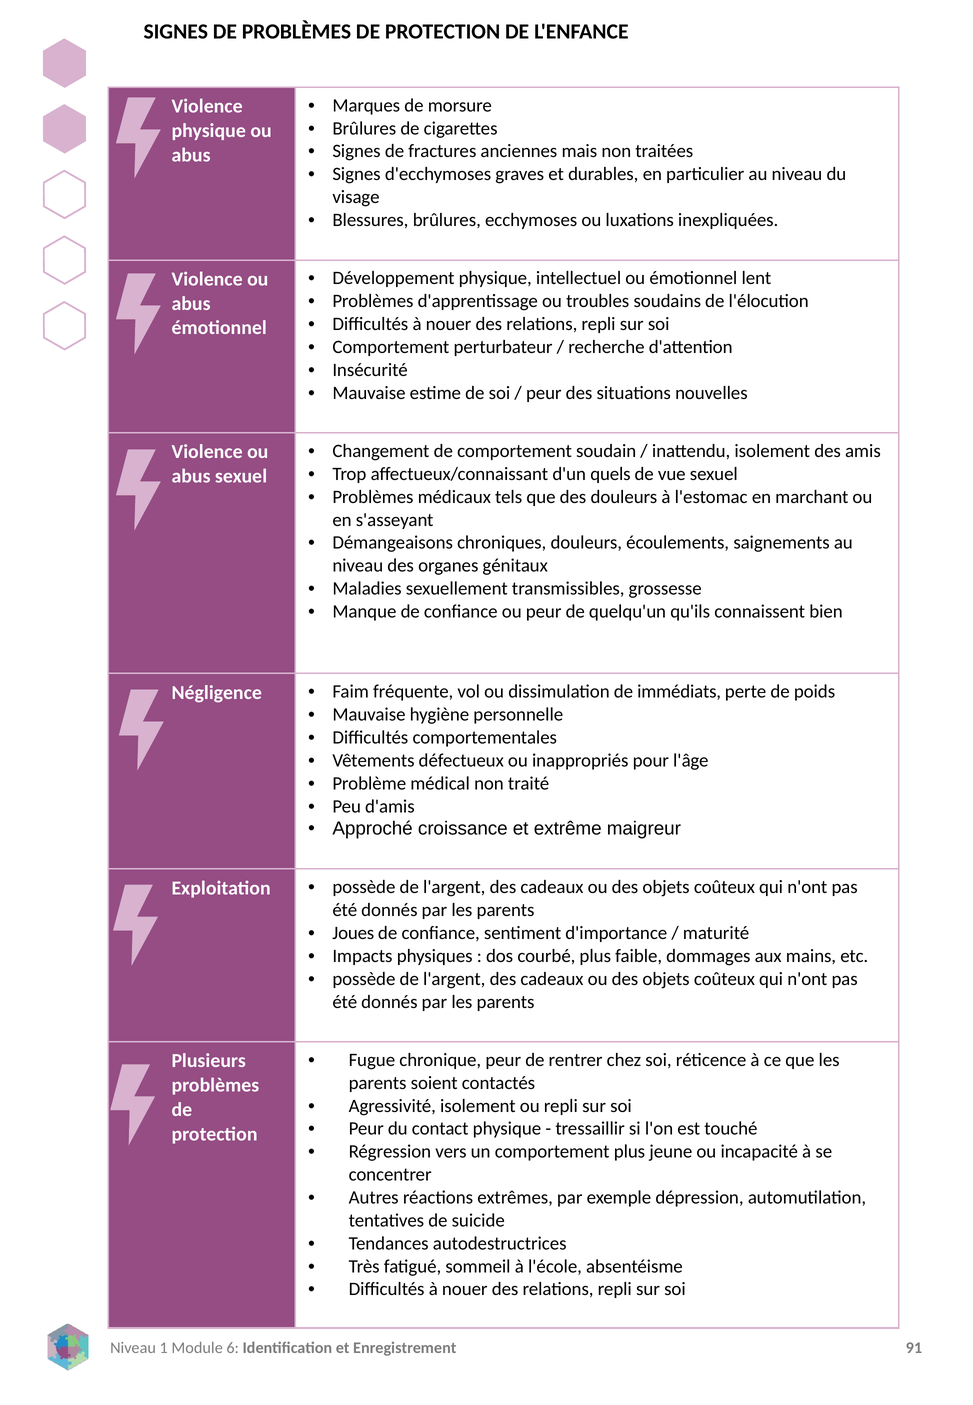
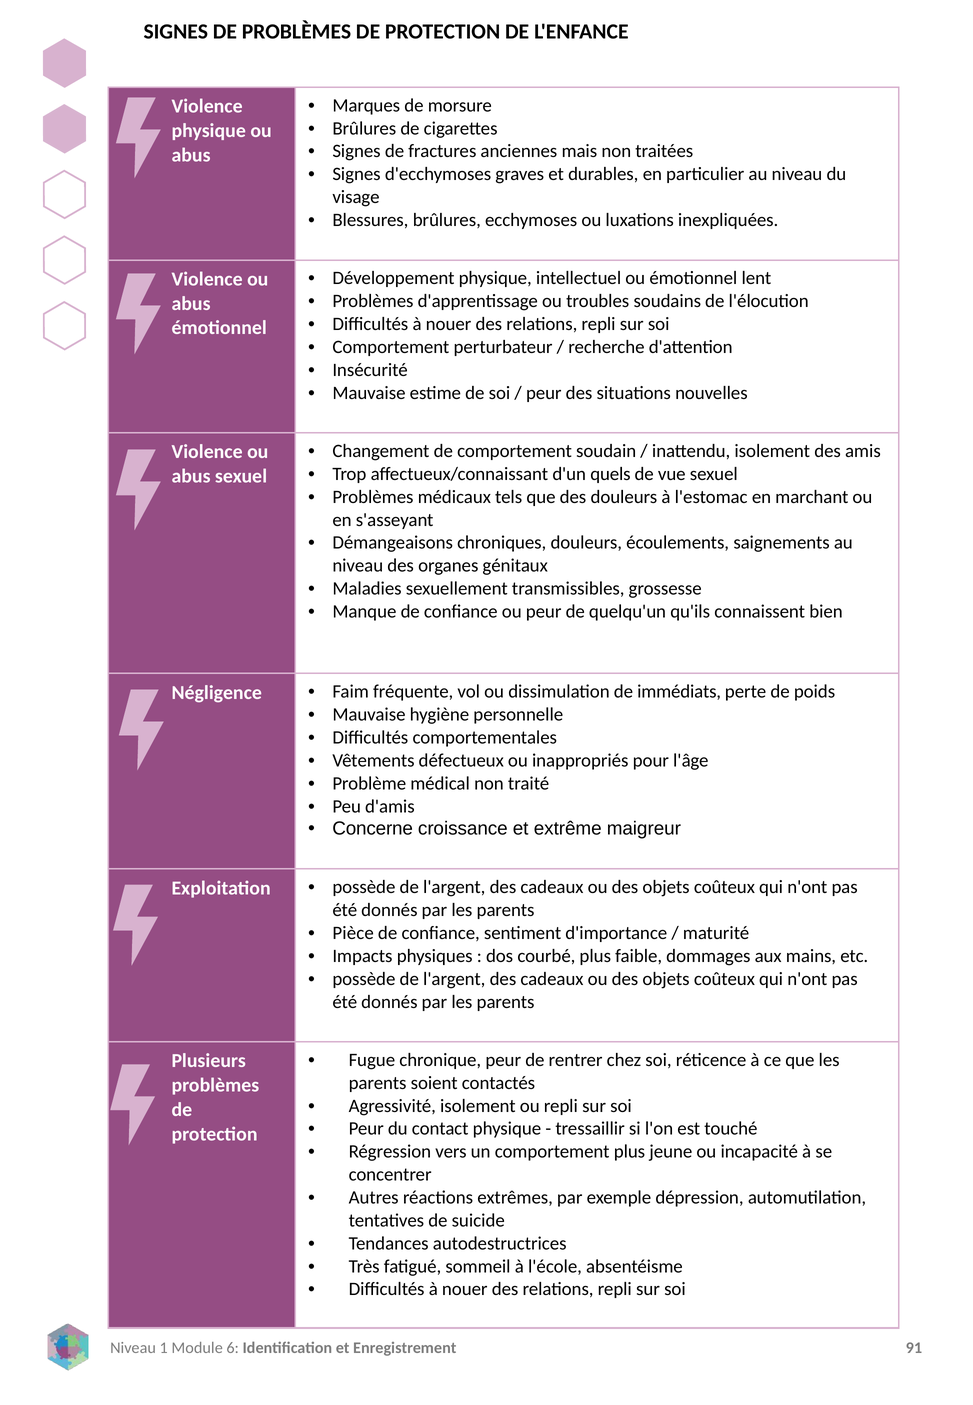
Approché: Approché -> Concerne (373, 829)
Joues: Joues -> Pièce (353, 933)
